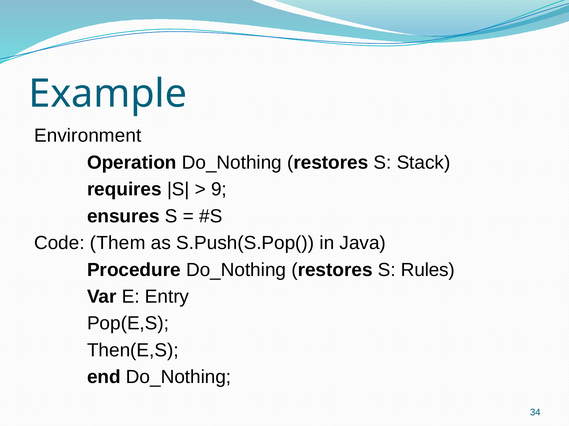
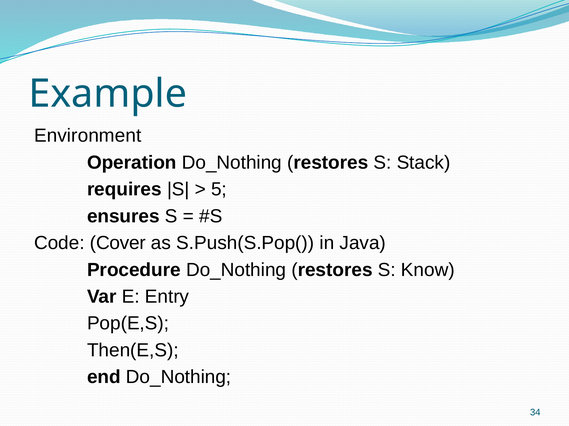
9: 9 -> 5 (219, 190)
Them: Them -> Cover (118, 243)
Rules: Rules -> Know (428, 270)
